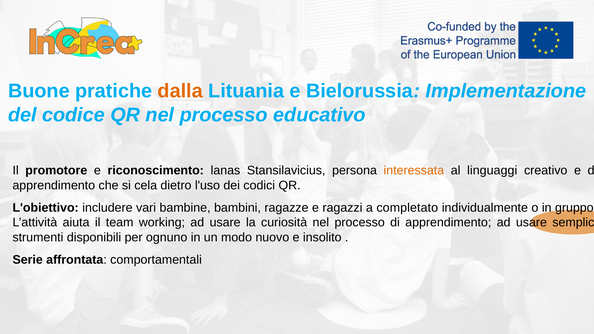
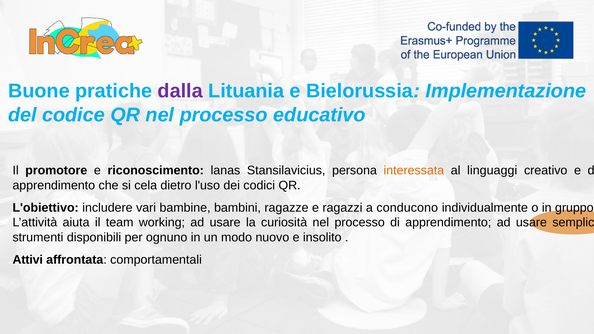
dalla colour: orange -> purple (180, 91)
completato: completato -> conducono (407, 208)
Serie: Serie -> Attivi (28, 260)
